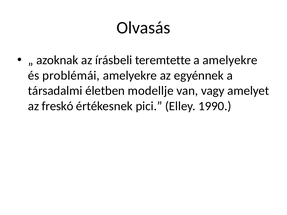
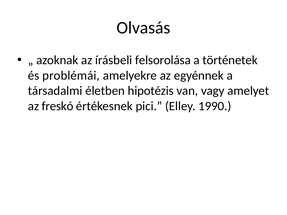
teremtette: teremtette -> felsorolása (163, 60)
a amelyekre: amelyekre -> történetek (230, 60)
modellje: modellje -> hipotézis (151, 91)
